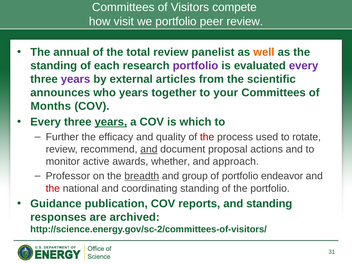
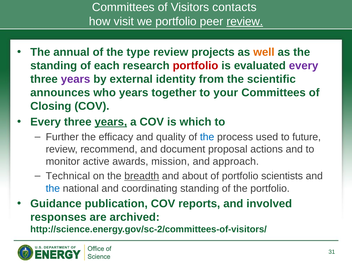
compete: compete -> contacts (234, 7)
review underline: none -> present (245, 21)
total: total -> type (138, 52)
panelist: panelist -> projects (213, 52)
portfolio colour: purple -> red (195, 66)
articles: articles -> identity (176, 79)
Months: Months -> Closing (51, 106)
the colour: red -> blue (207, 137)
rotate: rotate -> future (307, 137)
and underline: present -> none (149, 149)
whether: whether -> mission (170, 162)
Professor: Professor -> Technical (68, 176)
group: group -> about (195, 176)
endeavor: endeavor -> scientists (282, 176)
the colour: red -> blue (53, 188)
and standing: standing -> involved (269, 204)
